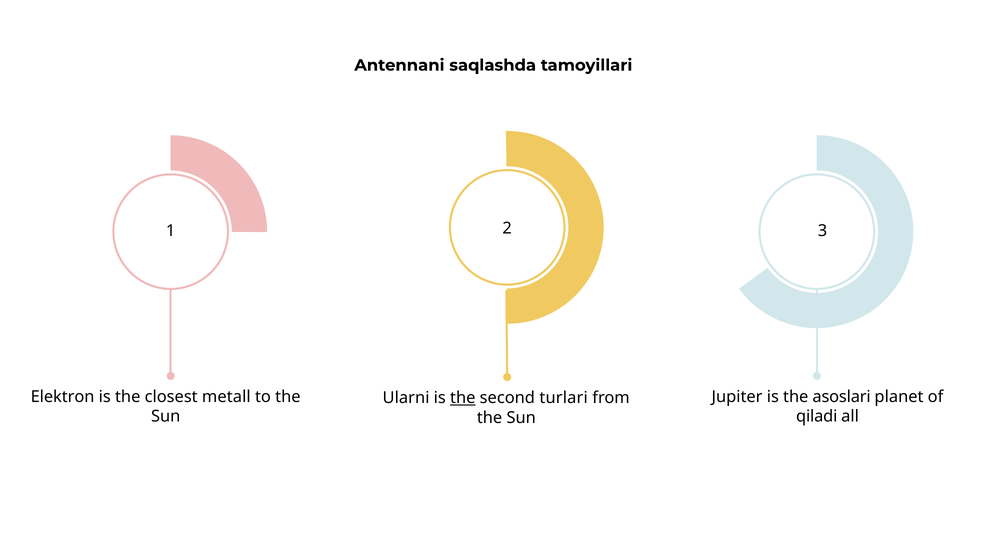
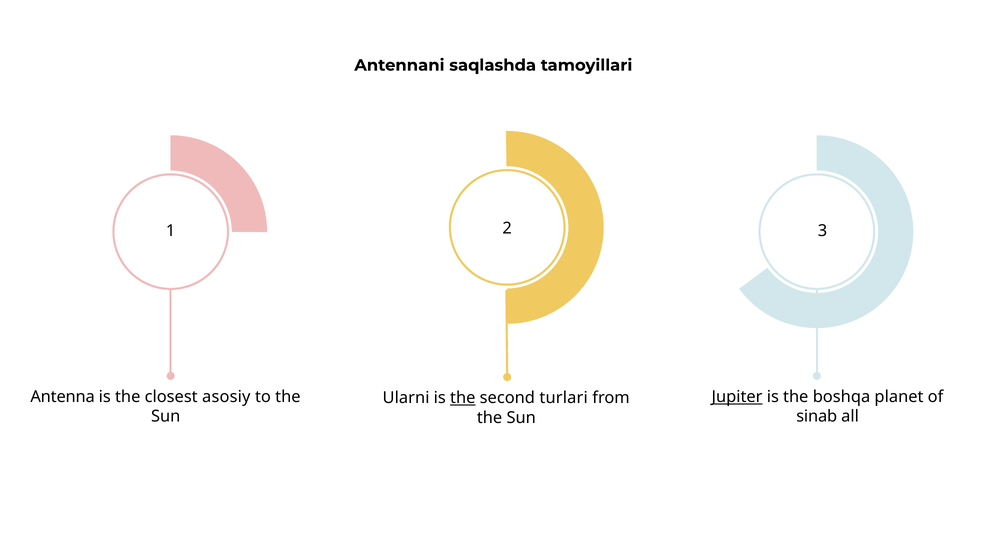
Elektron: Elektron -> Antenna (63, 397)
metall: metall -> asosiy (226, 397)
Jupiter underline: none -> present (737, 397)
asoslari: asoslari -> boshqa (841, 397)
qiladi: qiladi -> sinab (817, 417)
